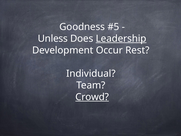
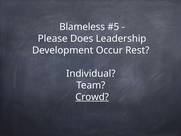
Goodness: Goodness -> Blameless (82, 27)
Unless: Unless -> Please (53, 39)
Leadership underline: present -> none (121, 39)
